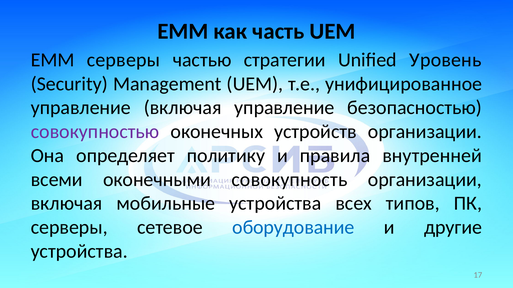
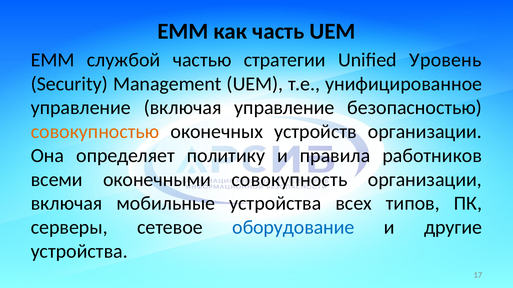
ЕММ серверы: серверы -> службой (124, 60)
совокупностью colour: purple -> orange (95, 132)
внутренней: внутренней -> работников (432, 156)
